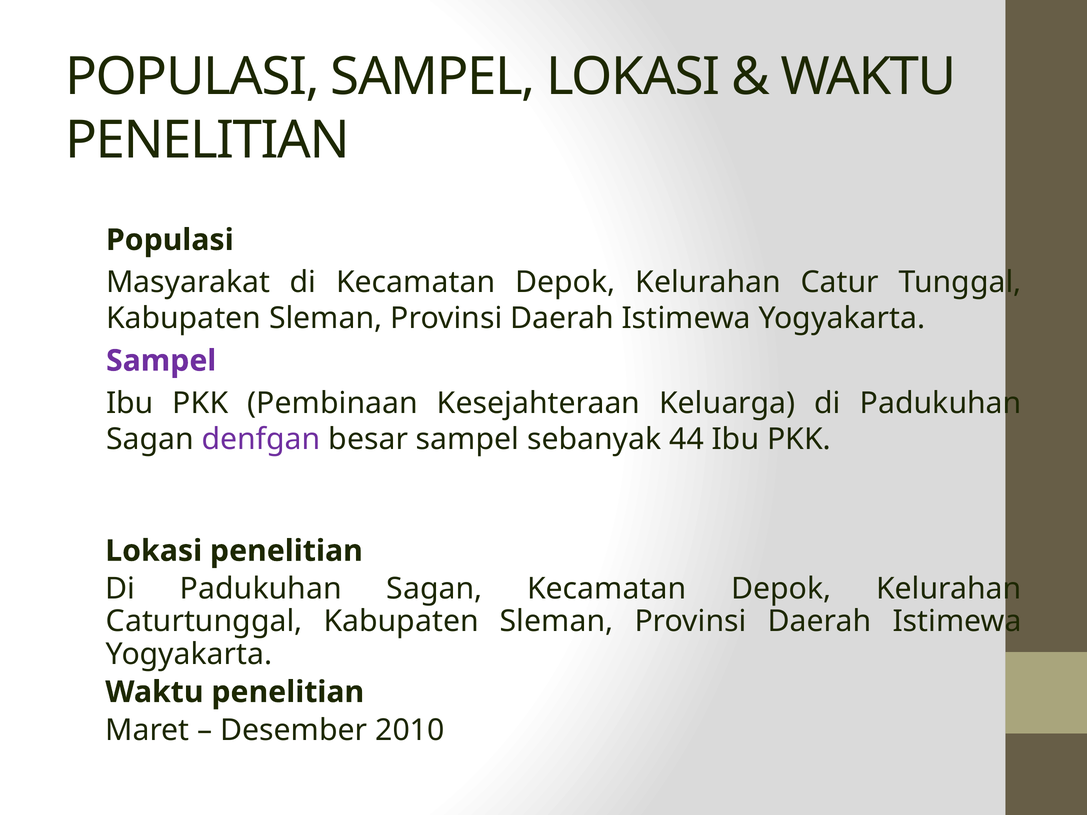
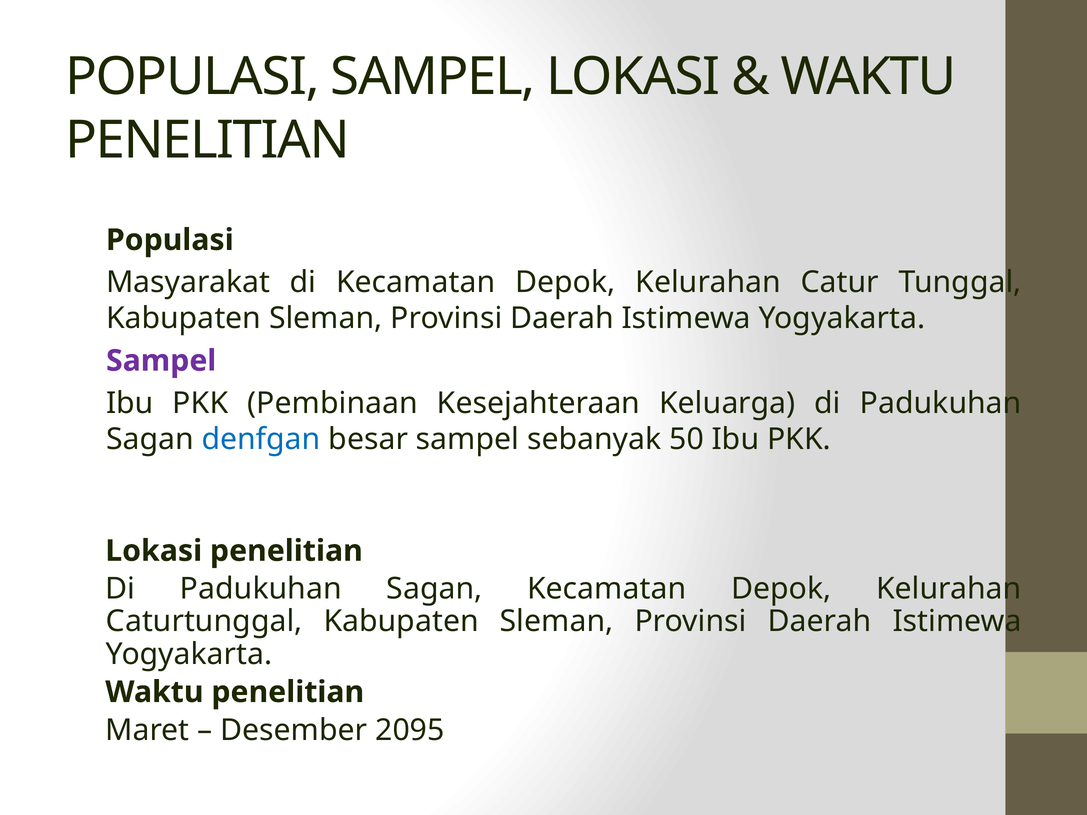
denfgan colour: purple -> blue (261, 439)
44: 44 -> 50 (687, 439)
2010: 2010 -> 2095 (410, 730)
